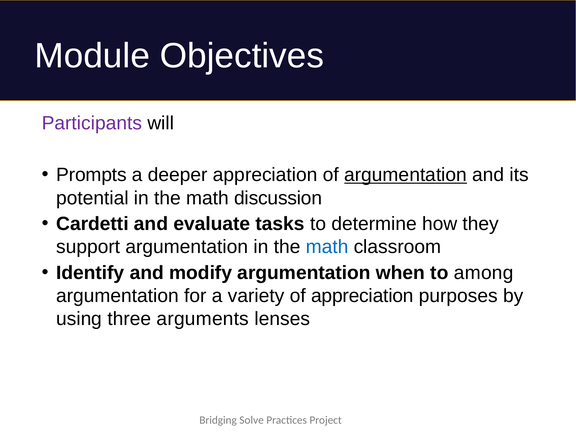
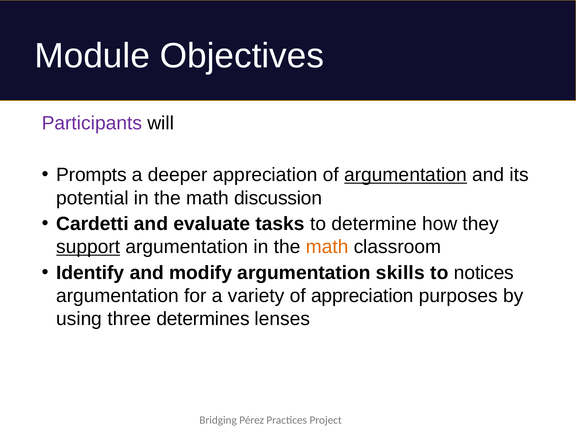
support underline: none -> present (88, 247)
math colour: blue -> orange (327, 247)
when: when -> skills (400, 273)
among: among -> notices (484, 273)
arguments: arguments -> determines (203, 319)
Solve: Solve -> Pérez (252, 420)
